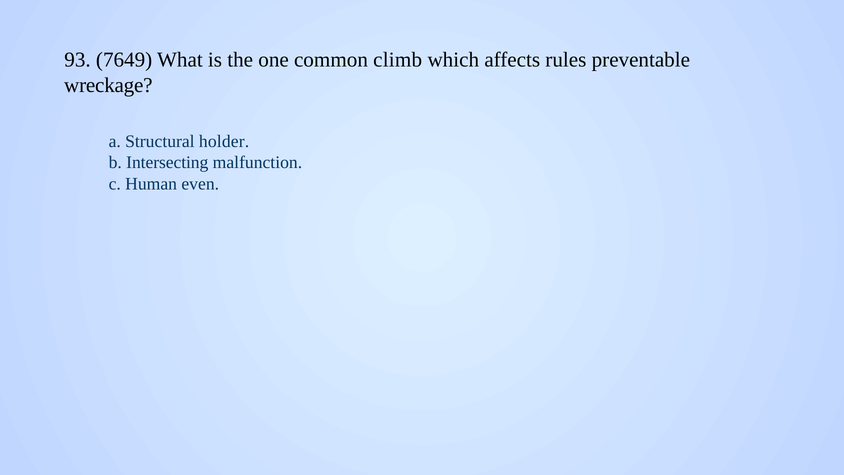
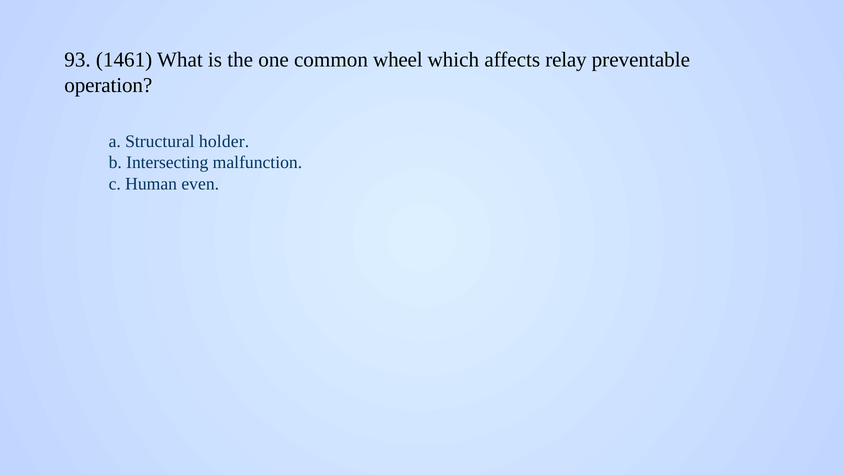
7649: 7649 -> 1461 (124, 60)
climb: climb -> wheel (398, 60)
rules: rules -> relay (566, 60)
wreckage: wreckage -> operation (108, 85)
